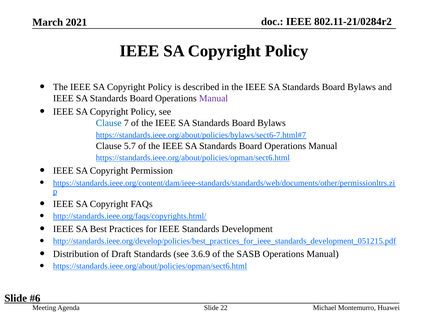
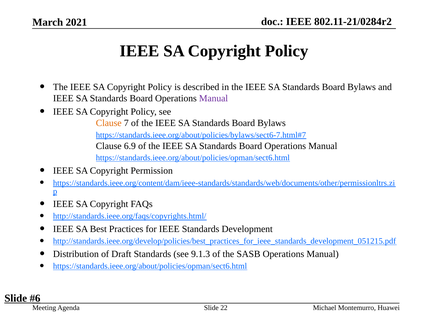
Clause colour: blue -> orange (109, 123)
5.7: 5.7 -> 6.9 (130, 146)
3.6.9: 3.6.9 -> 9.1.3 (201, 254)
